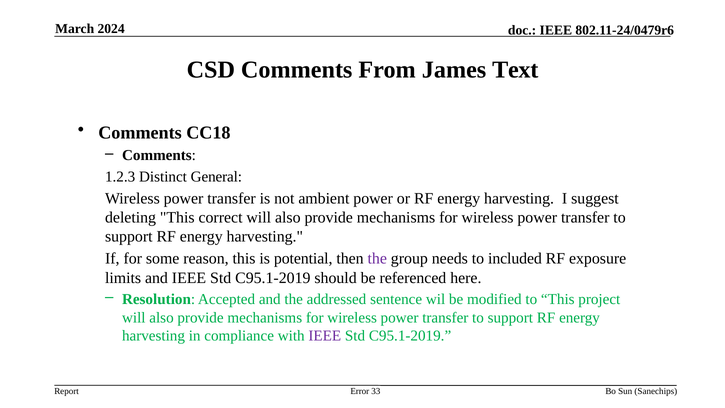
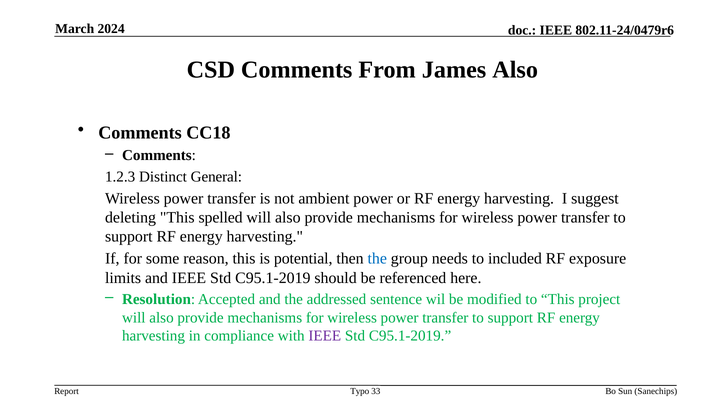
James Text: Text -> Also (515, 70)
correct: correct -> spelled (221, 217)
the colour: purple -> blue (377, 259)
Error: Error -> Typo (360, 391)
